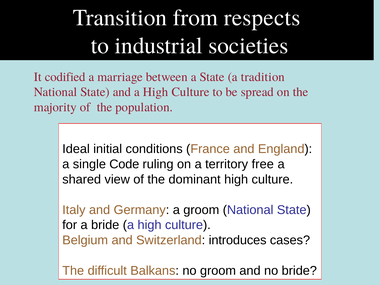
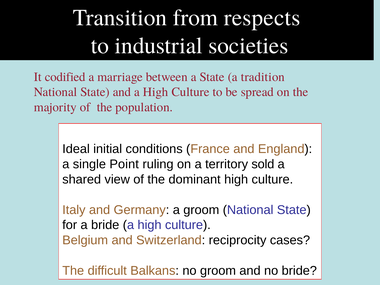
Code: Code -> Point (124, 164)
free: free -> sold (263, 164)
introduces: introduces -> reciprocity (238, 240)
